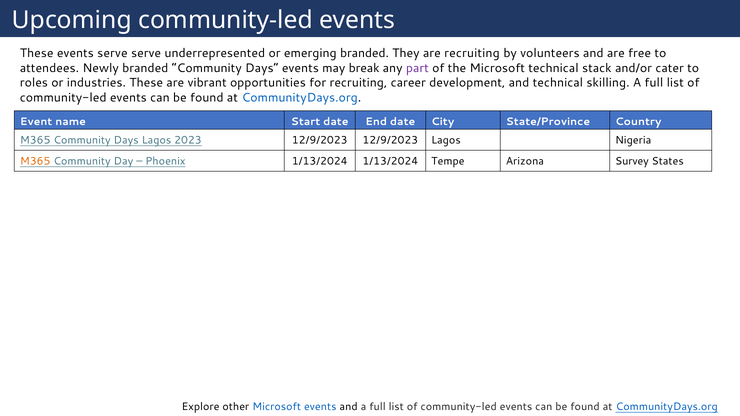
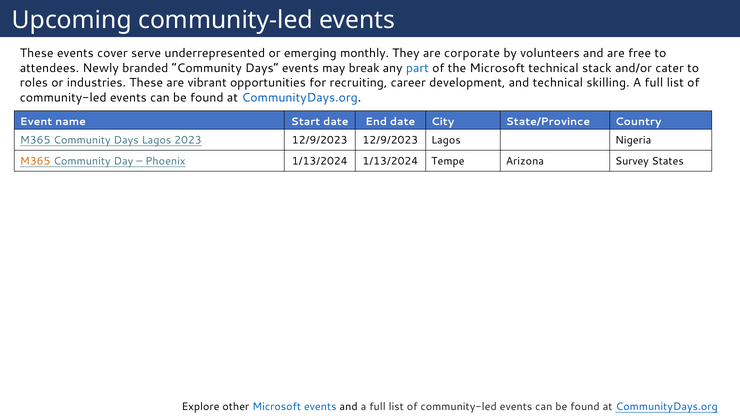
events serve: serve -> cover (112, 53)
emerging branded: branded -> monthly (364, 53)
are recruiting: recruiting -> corporate (472, 53)
part colour: purple -> blue (417, 68)
